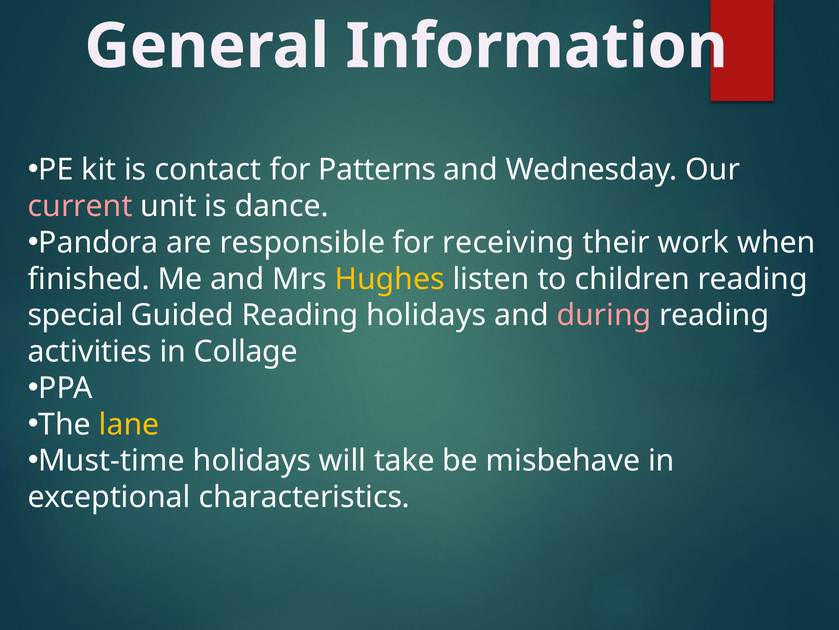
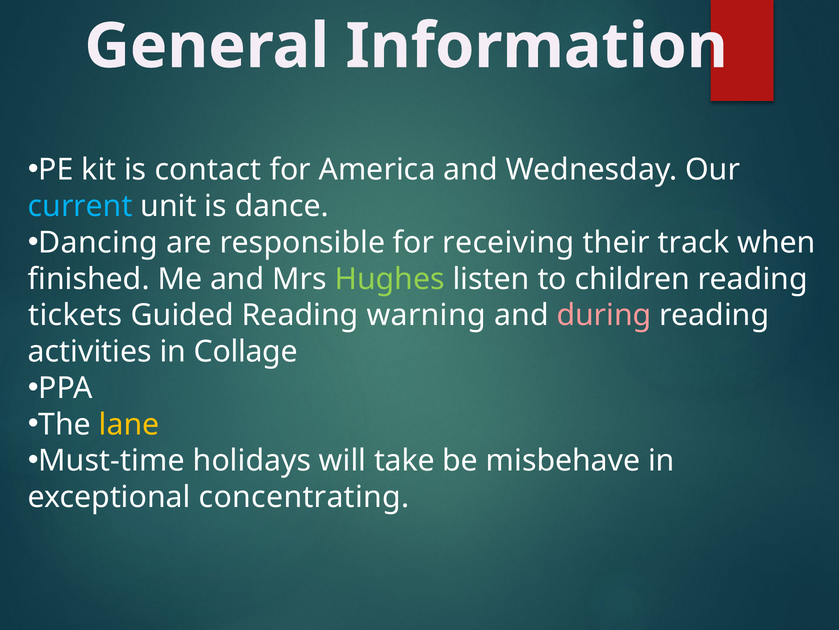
Patterns: Patterns -> America (377, 170)
current colour: pink -> light blue (80, 206)
Pandora: Pandora -> Dancing (98, 242)
work: work -> track (694, 242)
Hughes colour: yellow -> light green (390, 279)
special: special -> tickets (75, 315)
Reading holidays: holidays -> warning (426, 315)
characteristics: characteristics -> concentrating (304, 497)
